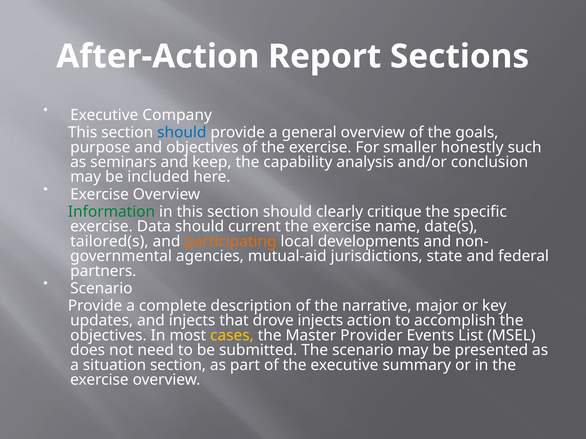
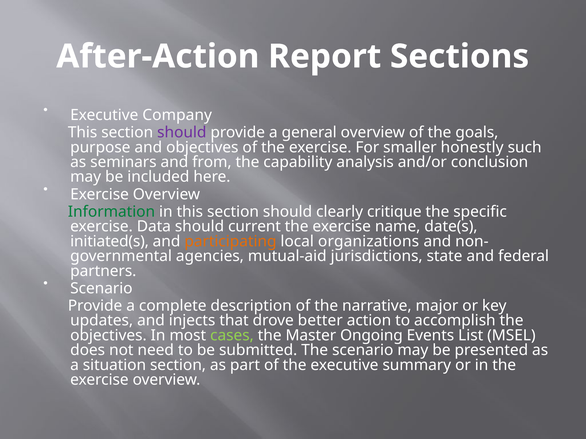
should colour: blue -> purple (182, 133)
keep: keep -> from (212, 162)
tailored(s: tailored(s -> initiated(s (110, 242)
developments: developments -> organizations (369, 242)
drove injects: injects -> better (320, 321)
cases colour: yellow -> light green (232, 336)
Provider: Provider -> Ongoing (371, 336)
